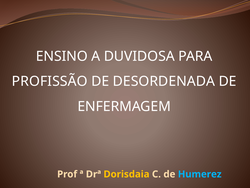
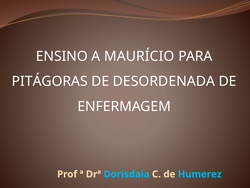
DUVIDOSA: DUVIDOSA -> MAURÍCIO (139, 56)
PROFISSÃO: PROFISSÃO -> PITÁGORAS (50, 81)
Dorisdaia colour: yellow -> light blue (126, 174)
